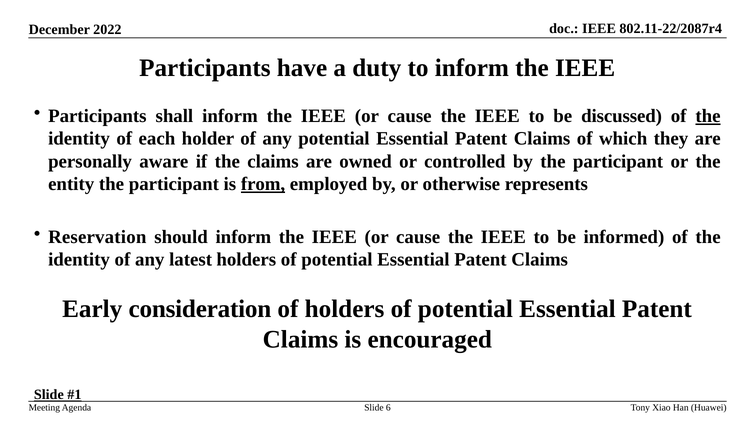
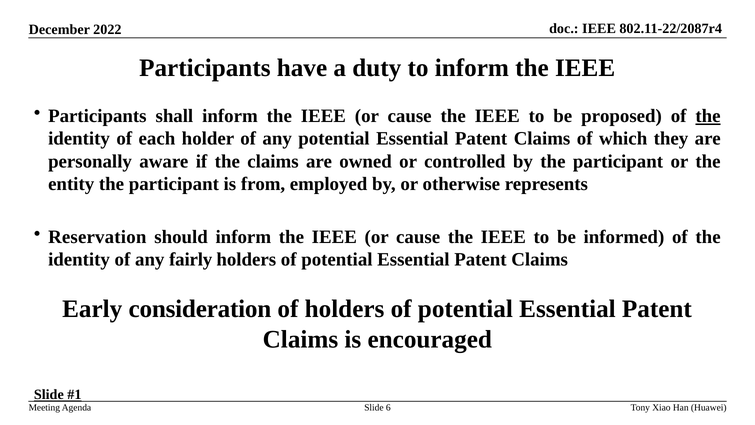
discussed: discussed -> proposed (622, 116)
from underline: present -> none (263, 184)
latest: latest -> fairly (191, 259)
